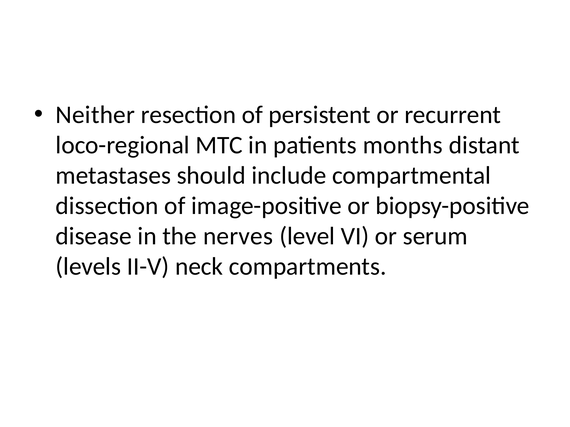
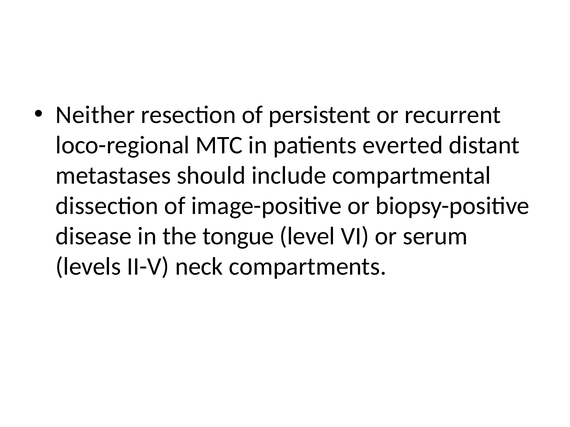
months: months -> everted (403, 145)
nerves: nerves -> tongue (238, 236)
